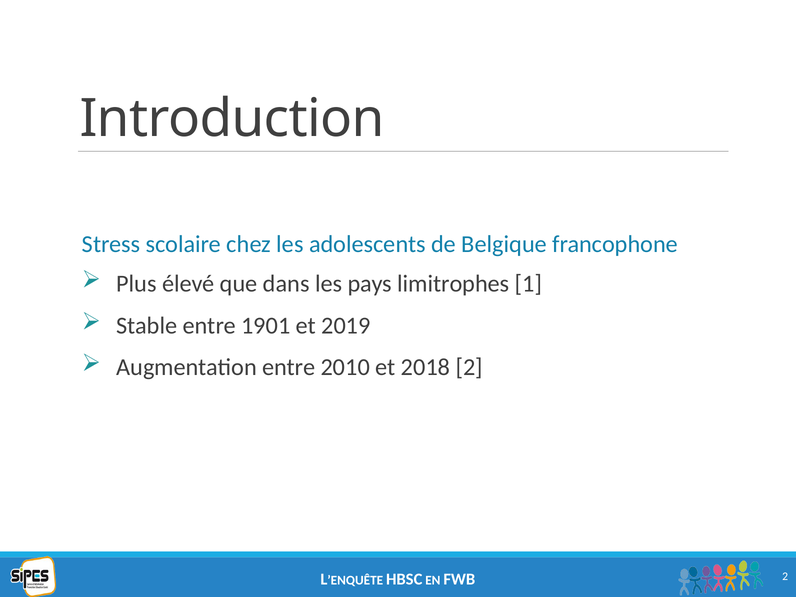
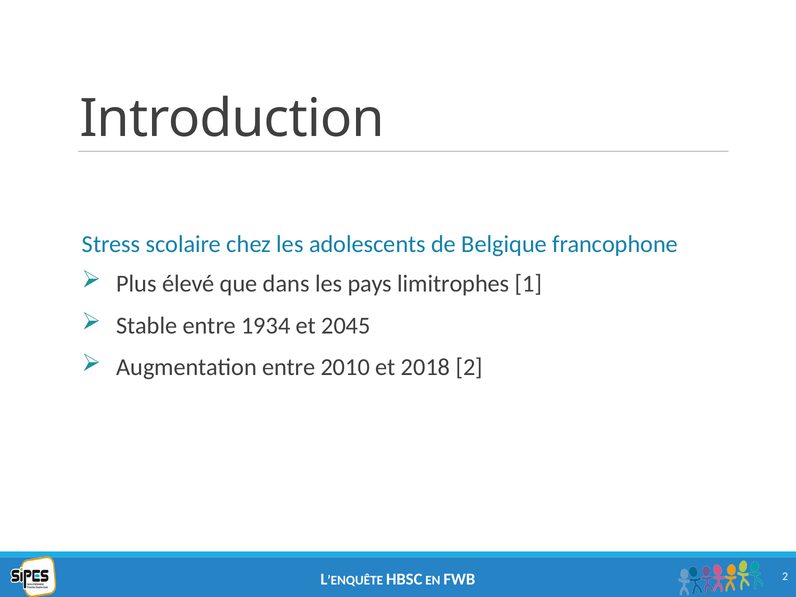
1901: 1901 -> 1934 (266, 326)
2019: 2019 -> 2045 (346, 326)
